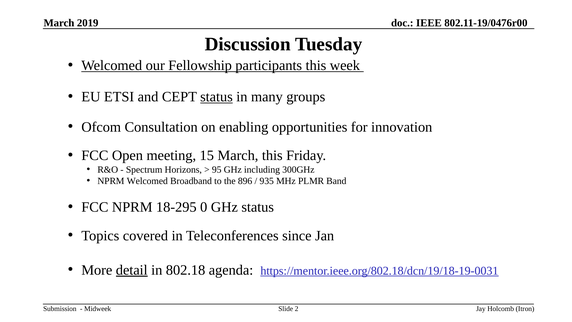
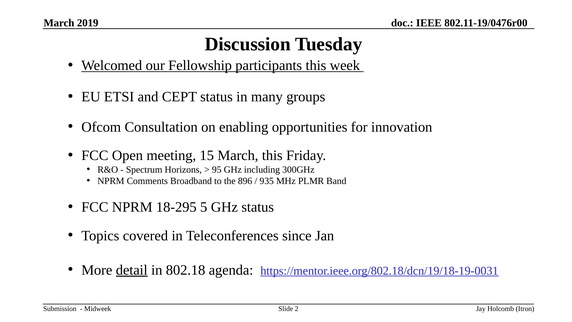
status underline: present -> none (216, 97)
NPRM Welcomed: Welcomed -> Comments (147, 181)
0: 0 -> 5 (204, 207)
